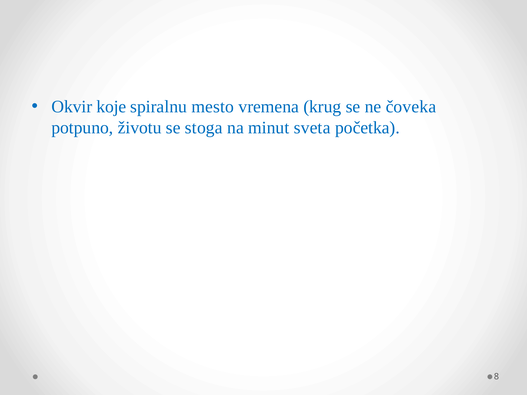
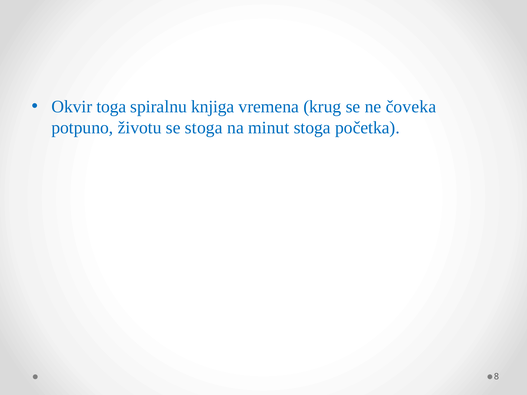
koje: koje -> toga (111, 107)
mesto: mesto -> knjiga (213, 107)
minut sveta: sveta -> stoga (312, 128)
